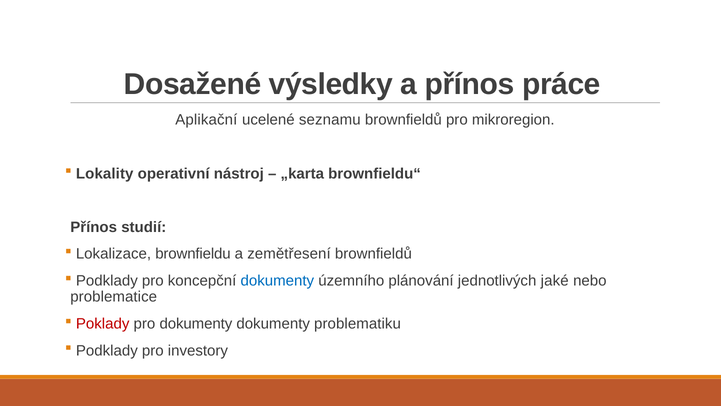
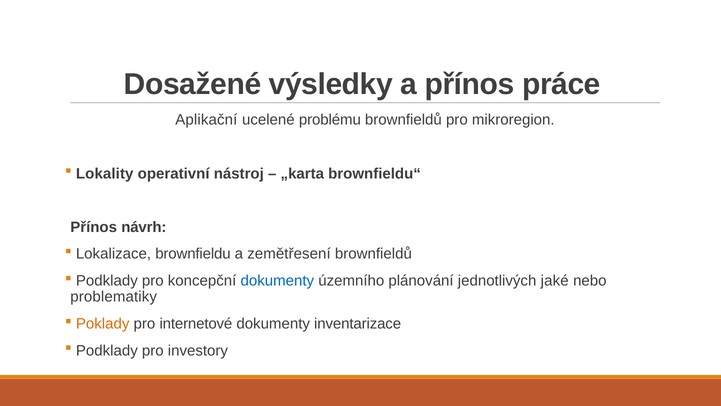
seznamu: seznamu -> problému (330, 120)
studií: studií -> návrh (144, 227)
problematice: problematice -> problematiky (114, 297)
Poklady colour: red -> orange (103, 323)
pro dokumenty: dokumenty -> internetové (196, 323)
problematiku: problematiku -> inventarizace (358, 323)
